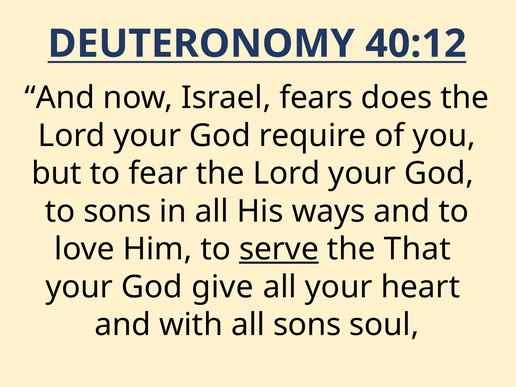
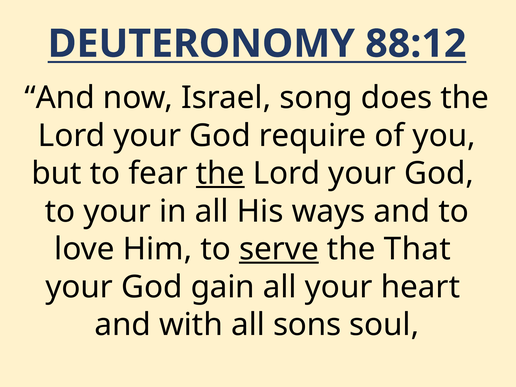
40:12: 40:12 -> 88:12 (416, 44)
fears: fears -> song (316, 98)
the underline: none -> present (220, 174)
to sons: sons -> your (117, 211)
give: give -> gain (223, 287)
